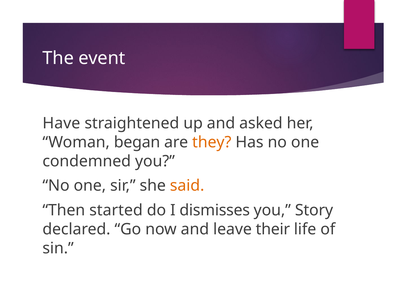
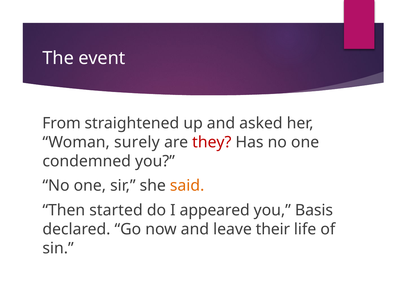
Have: Have -> From (62, 123)
began: began -> surely (137, 142)
they colour: orange -> red (212, 142)
dismisses: dismisses -> appeared (215, 210)
Story: Story -> Basis (314, 210)
